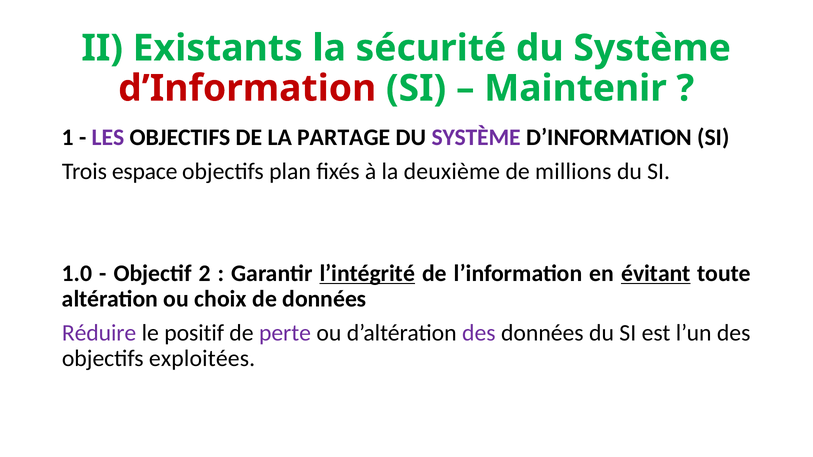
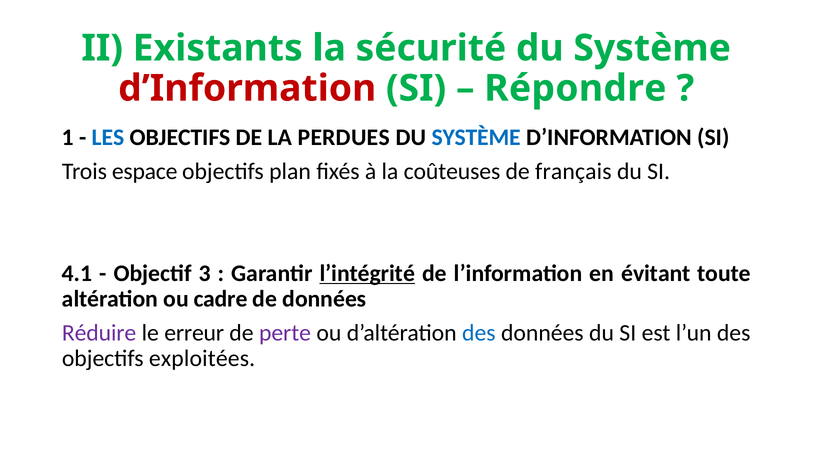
Maintenir: Maintenir -> Répondre (575, 88)
LES colour: purple -> blue (108, 137)
PARTAGE: PARTAGE -> PERDUES (344, 137)
SYSTÈME colour: purple -> blue (476, 137)
deuxième: deuxième -> coûteuses (452, 171)
millions: millions -> français (573, 171)
1.0: 1.0 -> 4.1 (77, 274)
2: 2 -> 3 (205, 274)
évitant underline: present -> none (656, 274)
choix: choix -> cadre (221, 299)
positif: positif -> erreur (194, 333)
des colour: purple -> blue (479, 333)
